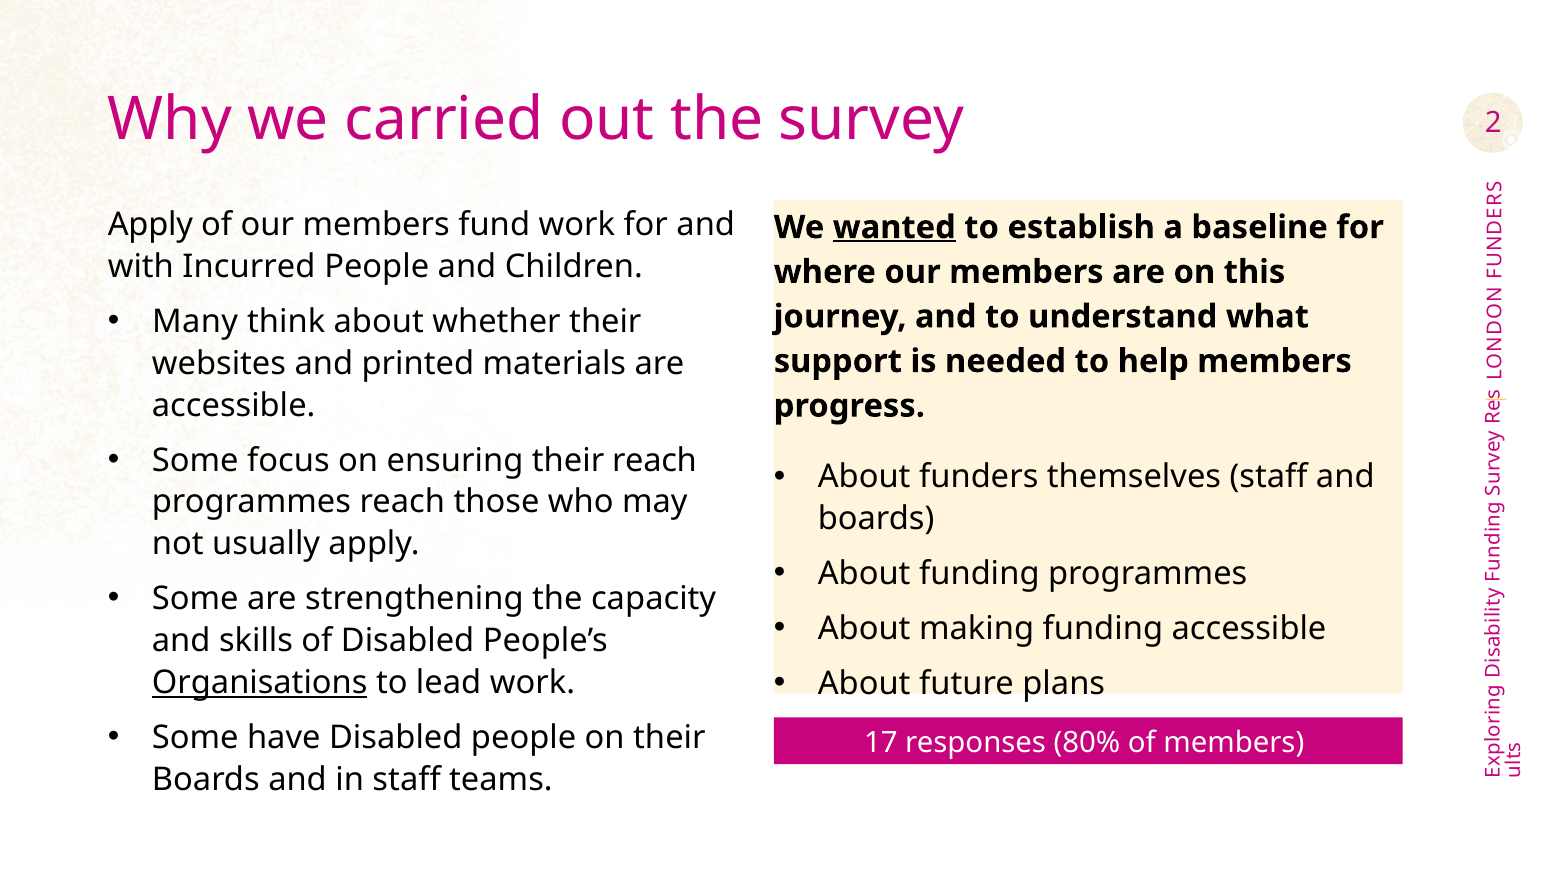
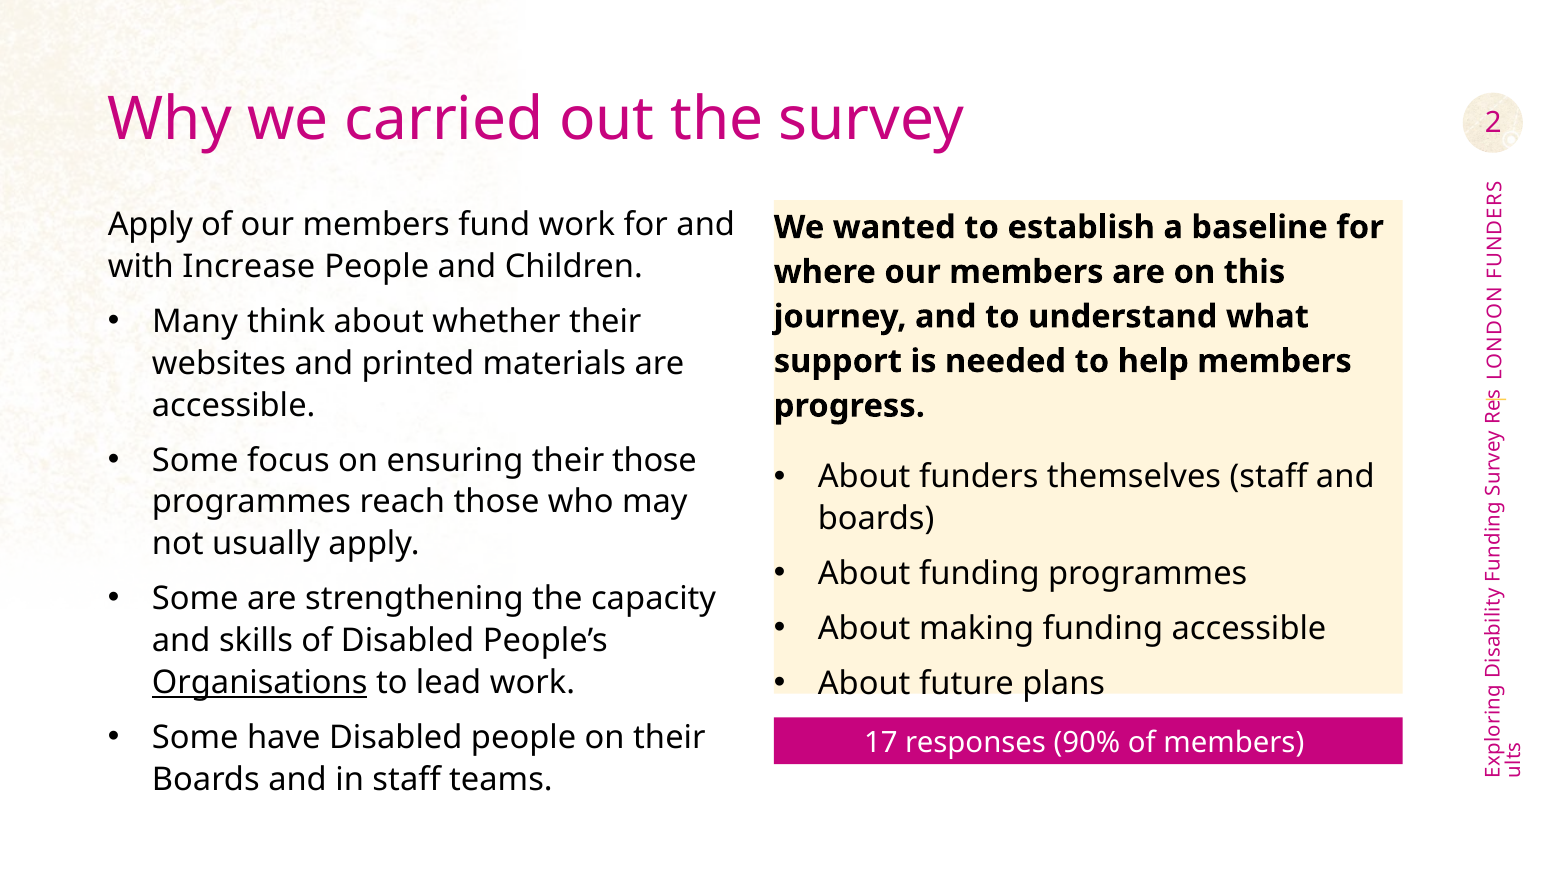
wanted underline: present -> none (894, 227)
Incurred: Incurred -> Increase (249, 267)
their reach: reach -> those (654, 460)
80%: 80% -> 90% (1087, 743)
